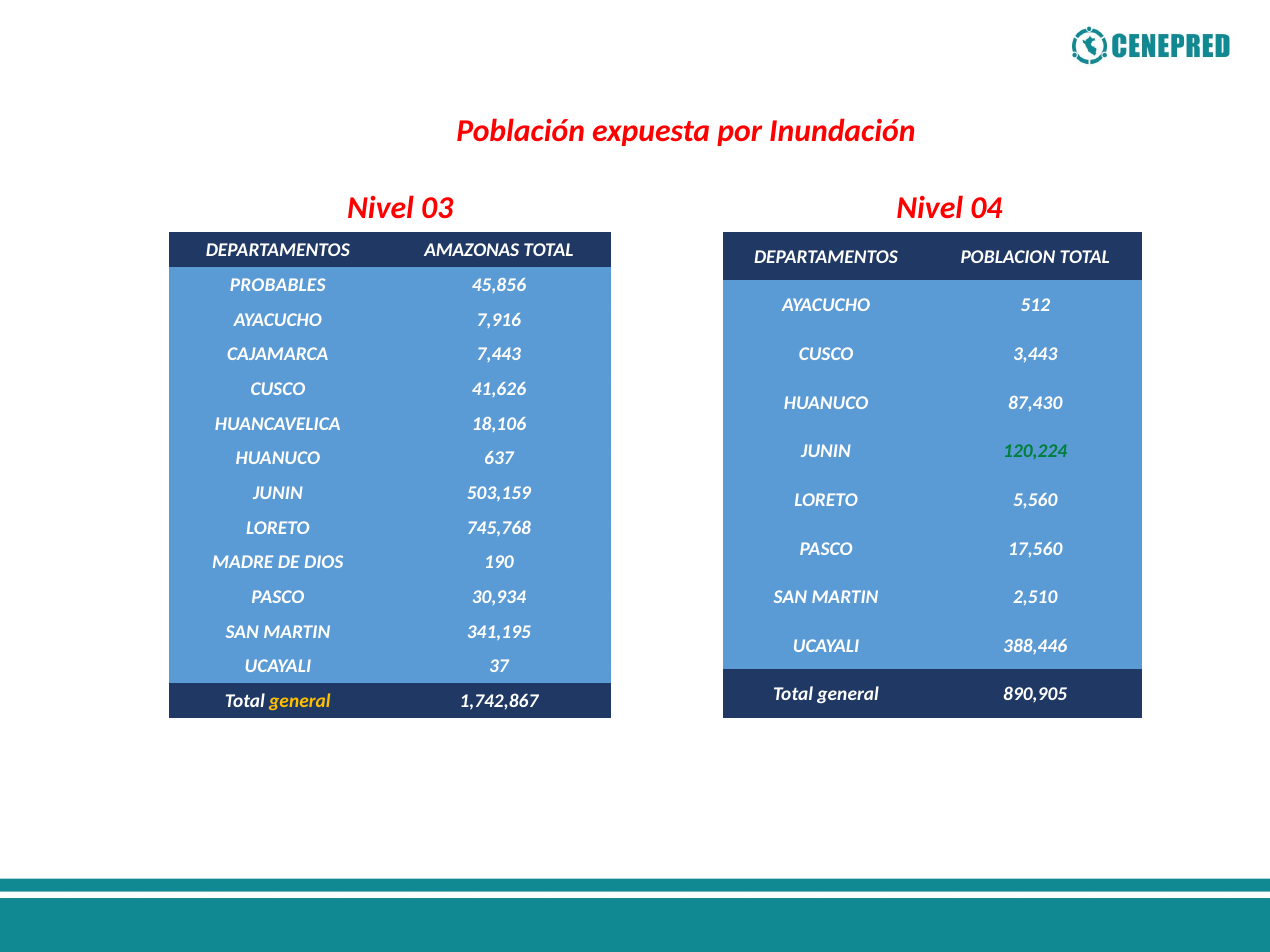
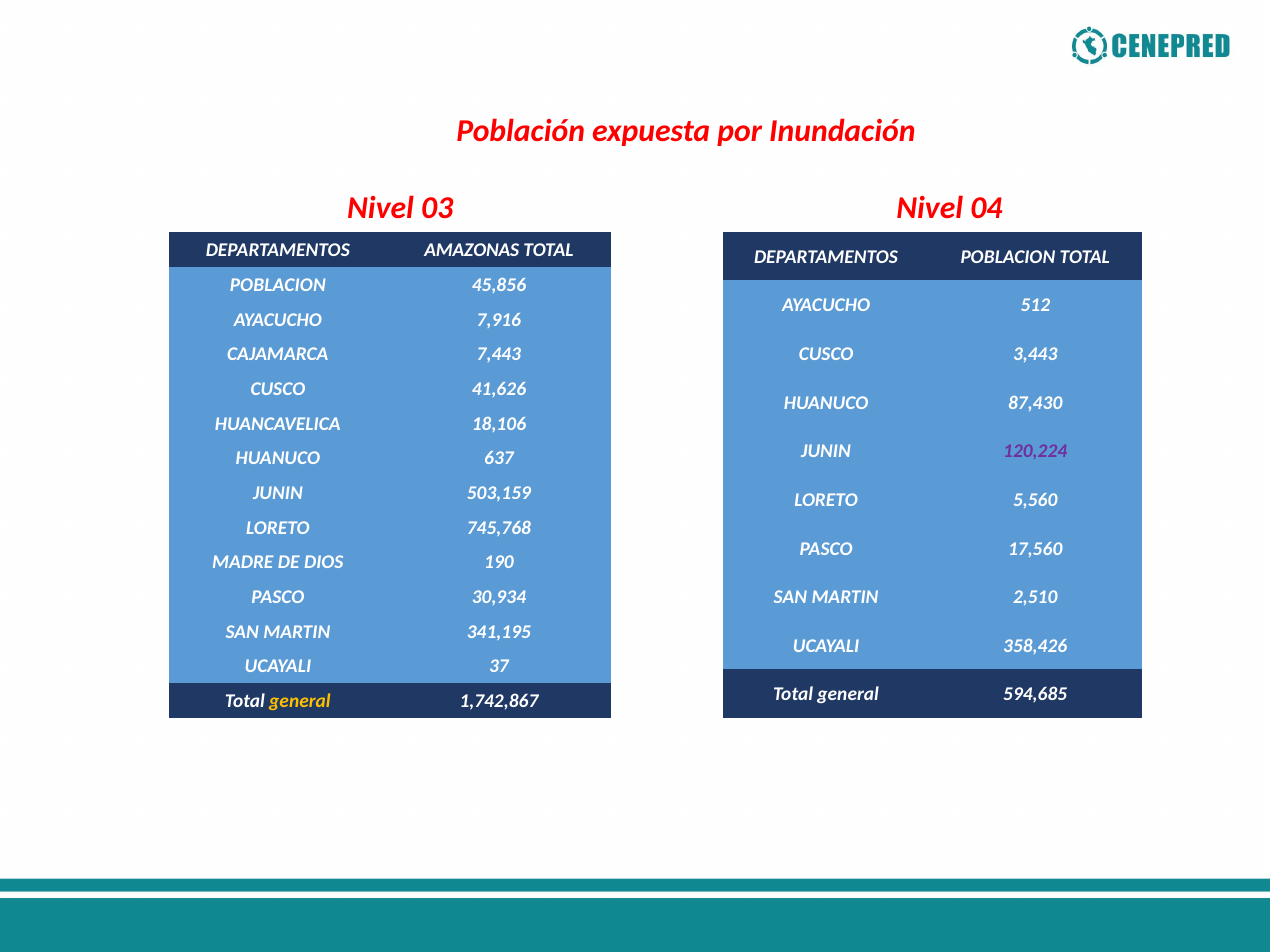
PROBABLES: PROBABLES -> POBLACION (278, 285)
120,224 colour: green -> purple (1035, 452)
388,446: 388,446 -> 358,426 (1035, 646)
890,905: 890,905 -> 594,685 (1035, 695)
